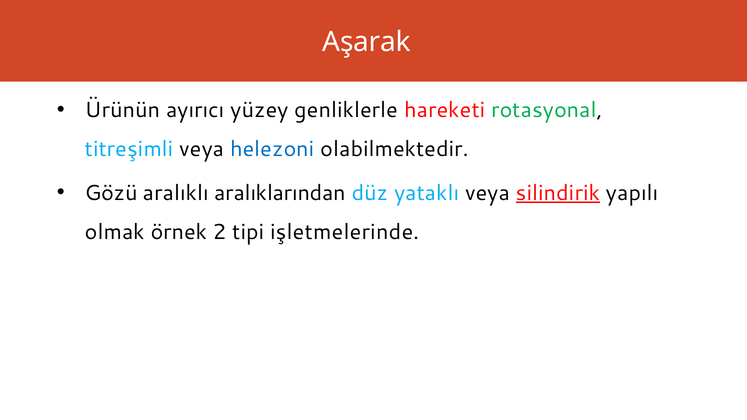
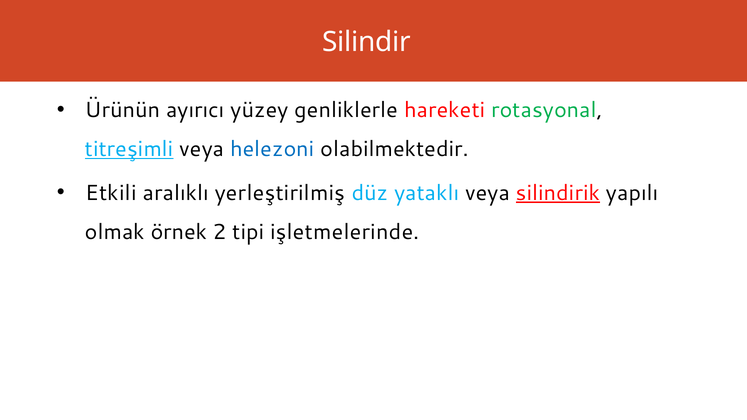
Aşarak: Aşarak -> Silindir (366, 42)
titreşimli underline: none -> present (129, 149)
Gözü: Gözü -> Etkili (111, 193)
aralıklarından: aralıklarından -> yerleştirilmiş (280, 193)
